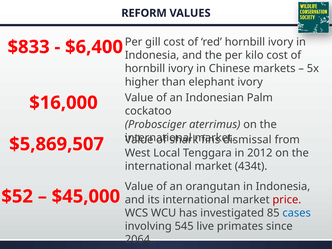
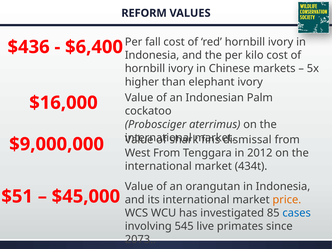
$833: $833 -> $436 (29, 47)
gill: gill -> fall (153, 42)
$5,869,507: $5,869,507 -> $9,000,000 (57, 144)
West Local: Local -> From (167, 153)
$52: $52 -> $51 (17, 196)
price colour: red -> orange (287, 200)
2064: 2064 -> 2073 (140, 239)
